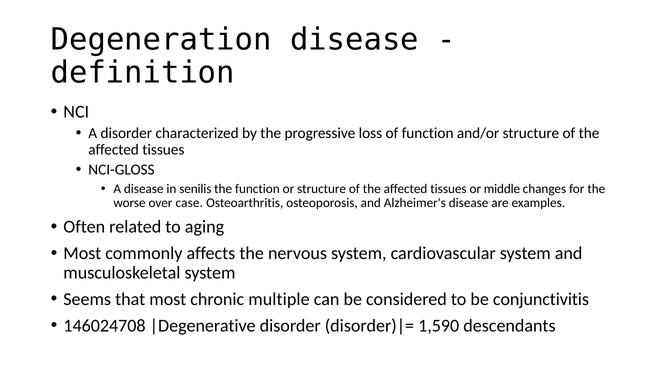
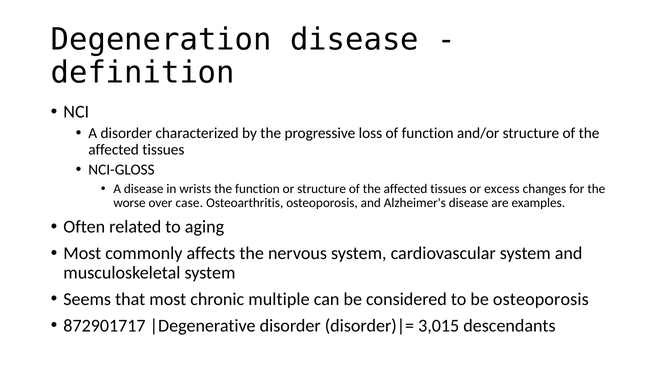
senilis: senilis -> wrists (195, 189)
middle: middle -> excess (502, 189)
be conjunctivitis: conjunctivitis -> osteoporosis (541, 299)
146024708: 146024708 -> 872901717 (104, 326)
1,590: 1,590 -> 3,015 (439, 326)
